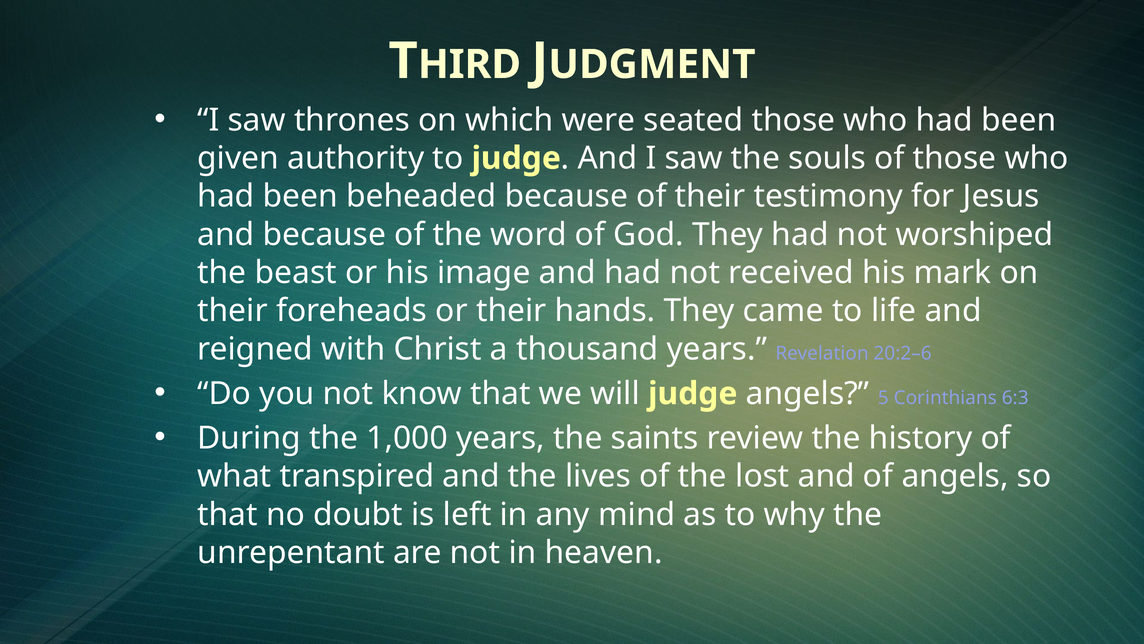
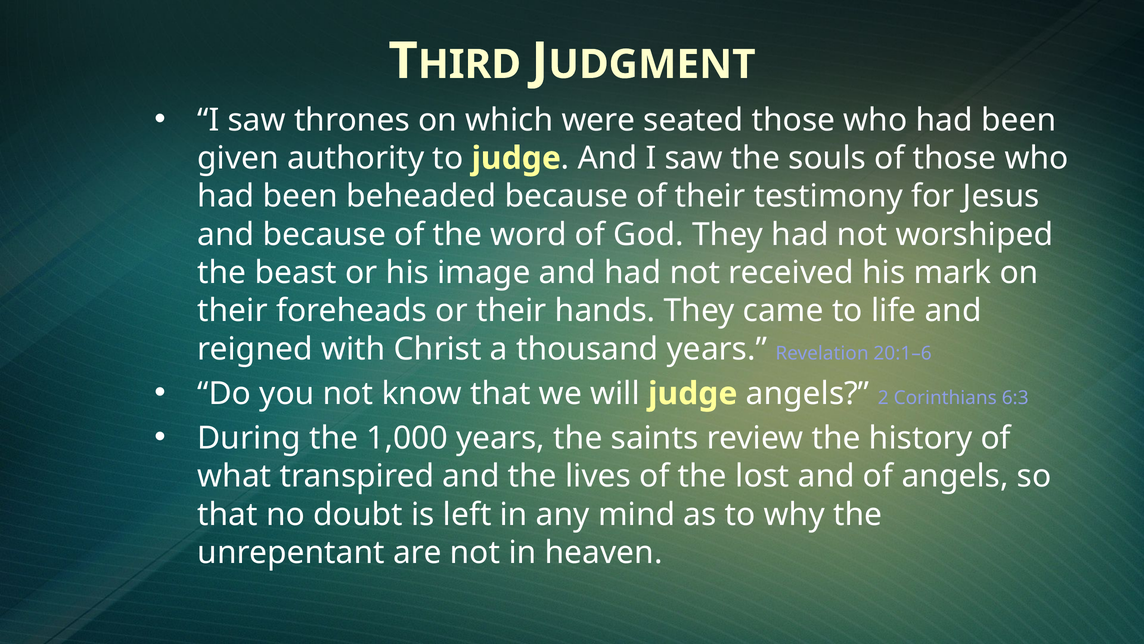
20:2–6: 20:2–6 -> 20:1–6 (903, 353)
5: 5 -> 2 (883, 398)
